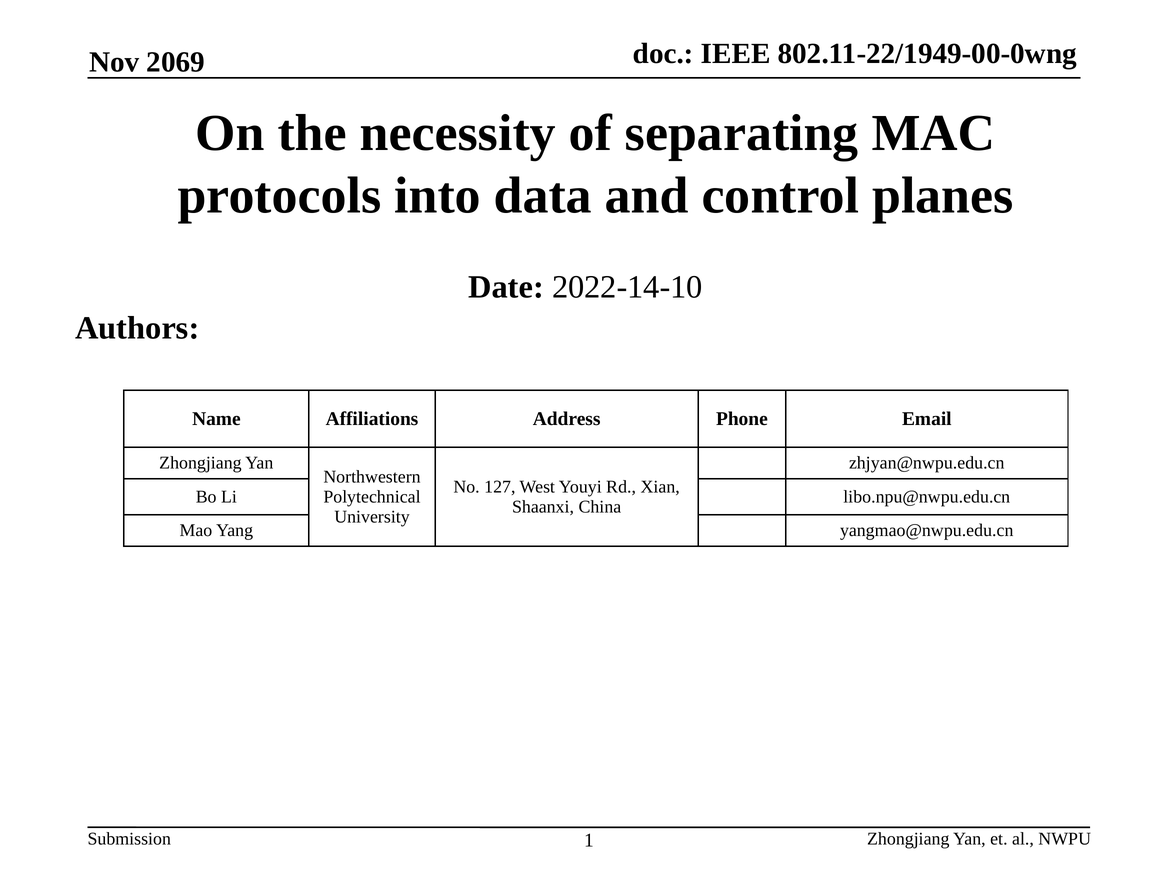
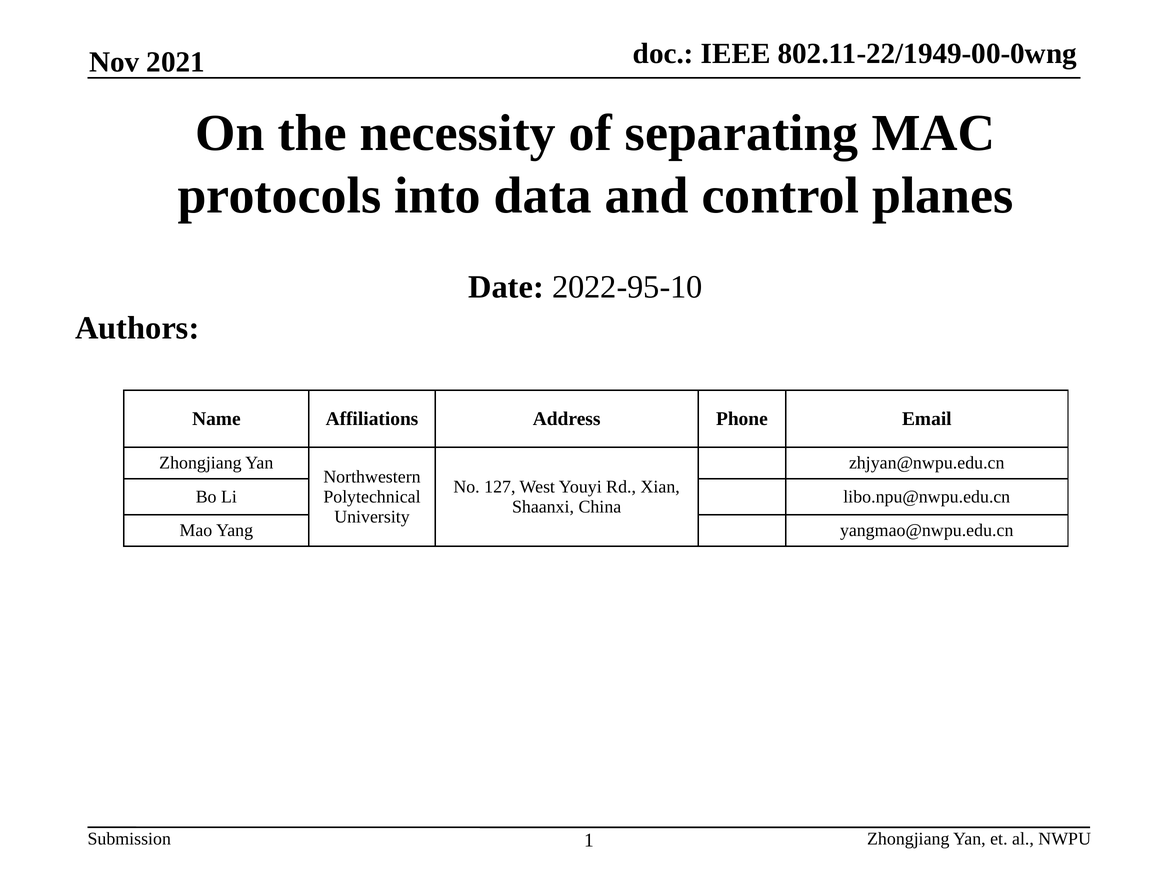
2069: 2069 -> 2021 (176, 62)
2022-14-10: 2022-14-10 -> 2022-95-10 (627, 287)
